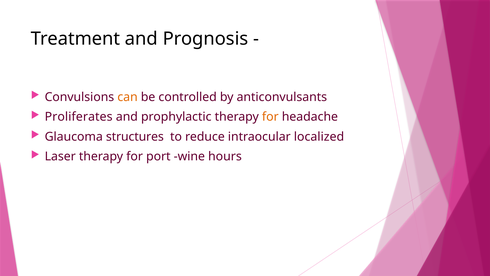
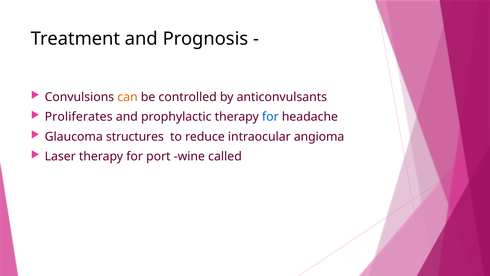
for colour: orange -> blue (270, 117)
localized: localized -> angioma (319, 137)
hours: hours -> called (225, 156)
